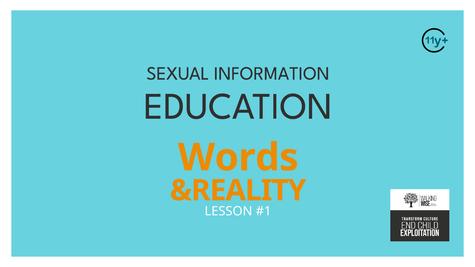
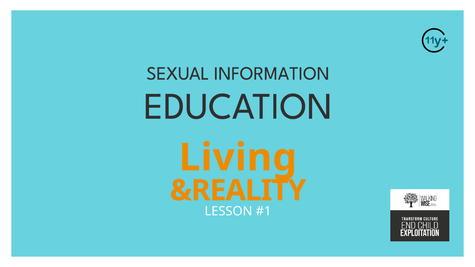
Words: Words -> Living (238, 158)
